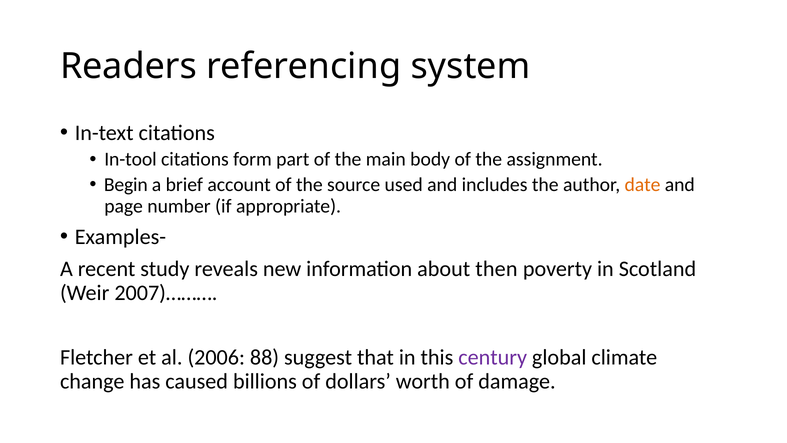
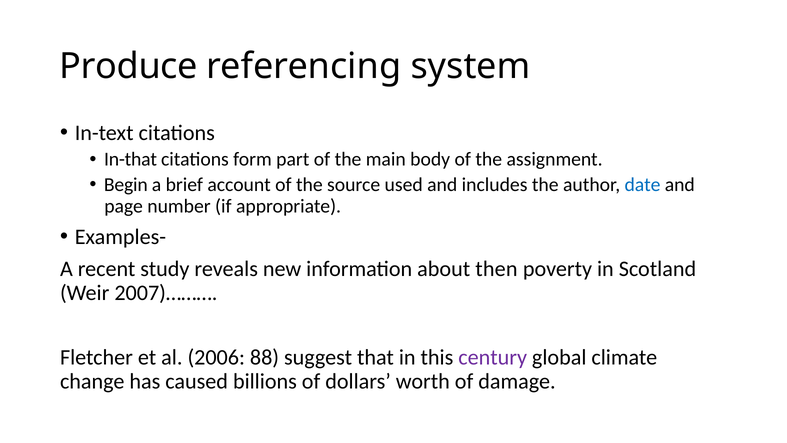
Readers: Readers -> Produce (129, 66)
In-tool: In-tool -> In-that (131, 159)
date colour: orange -> blue (643, 185)
